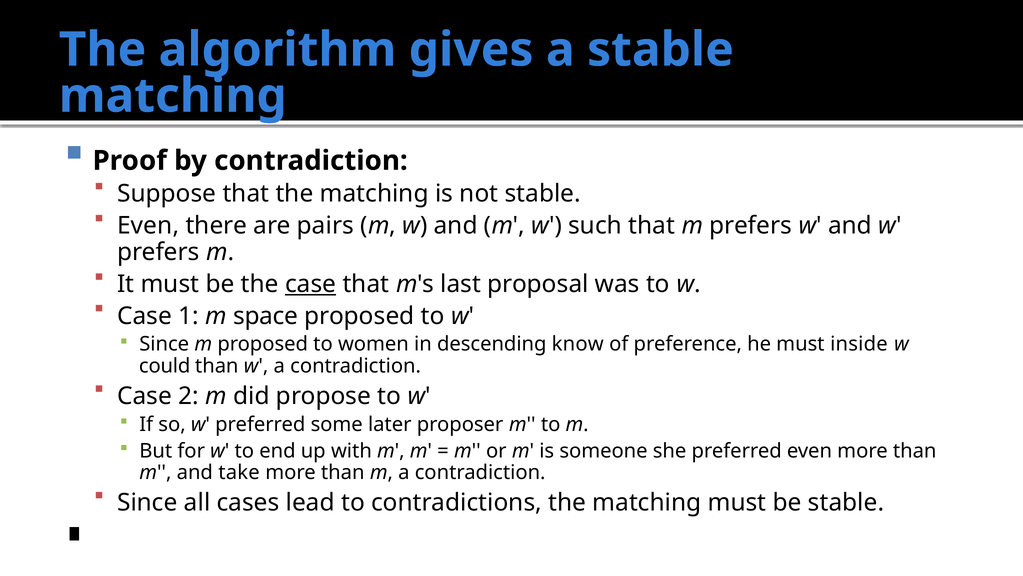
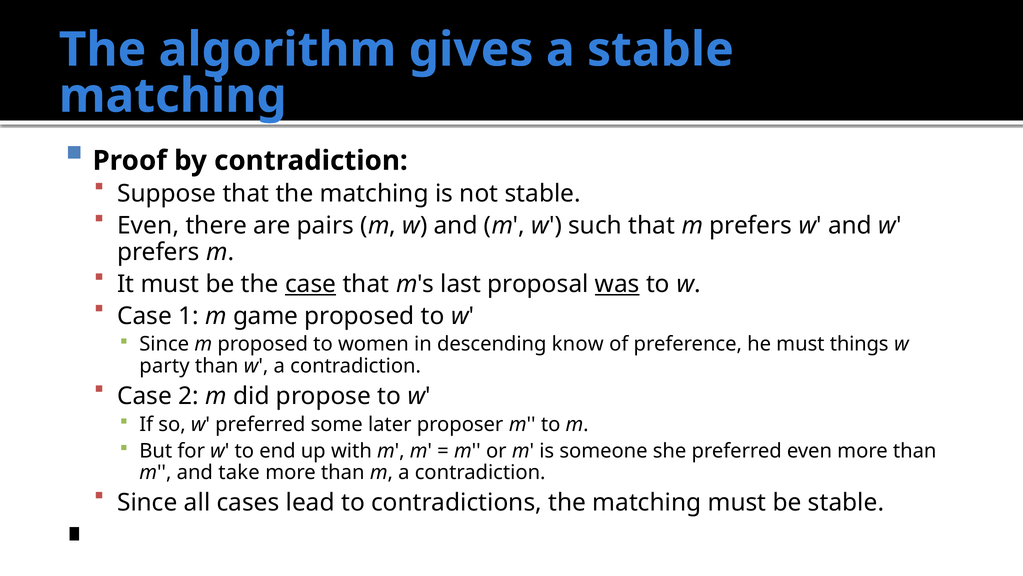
was underline: none -> present (617, 284)
space: space -> game (266, 316)
inside: inside -> things (859, 344)
could: could -> party (165, 366)
